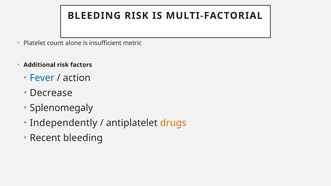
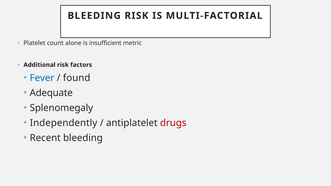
action: action -> found (77, 78)
Decrease: Decrease -> Adequate (51, 93)
drugs colour: orange -> red (173, 123)
